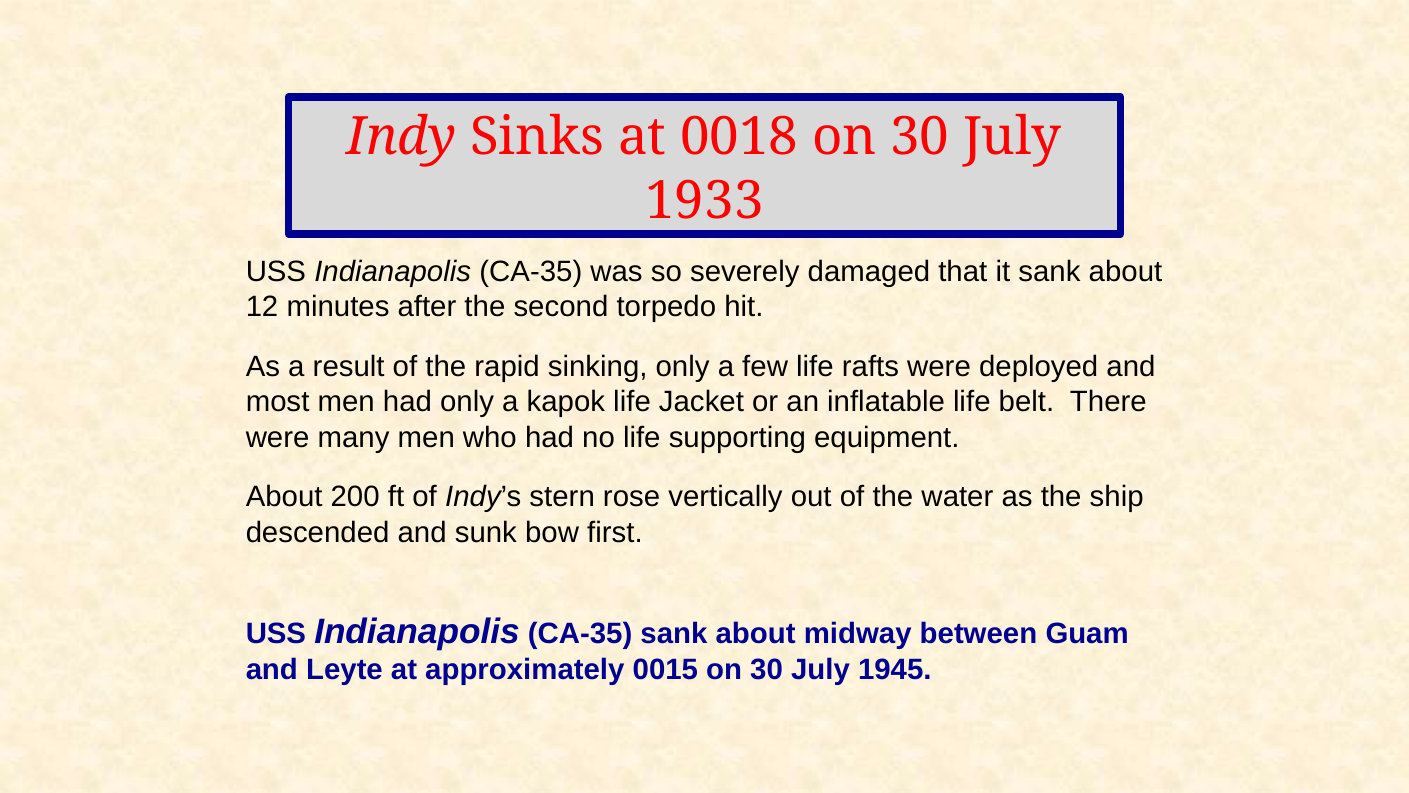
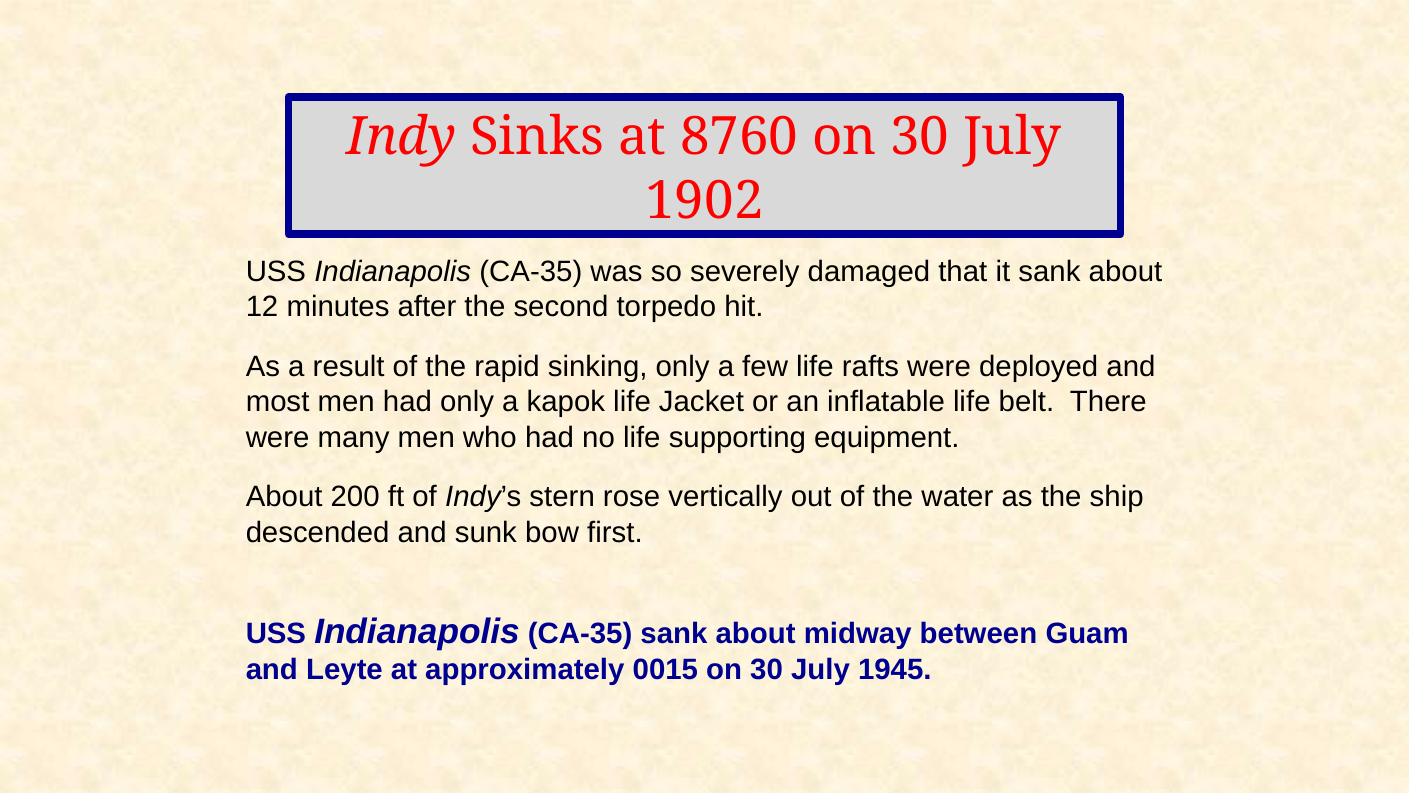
0018: 0018 -> 8760 (739, 137)
1933: 1933 -> 1902 (704, 201)
